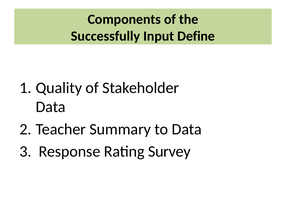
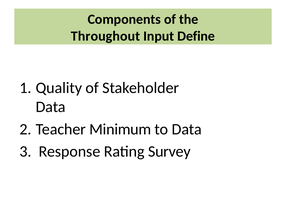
Successfully: Successfully -> Throughout (106, 36)
Summary: Summary -> Minimum (120, 129)
